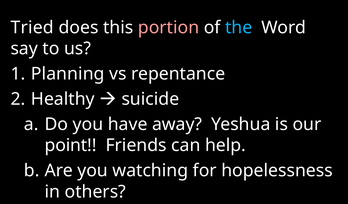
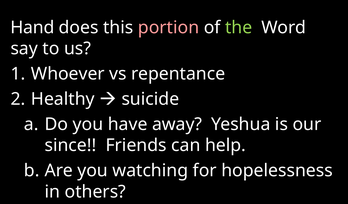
Tried: Tried -> Hand (32, 27)
the colour: light blue -> light green (239, 27)
Planning: Planning -> Whoever (68, 74)
point: point -> since (70, 145)
